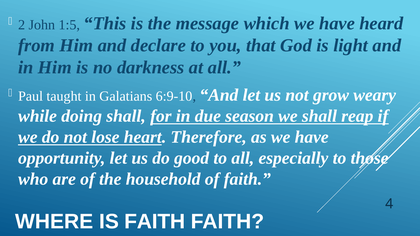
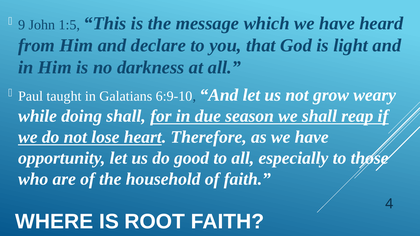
2: 2 -> 9 (22, 25)
IS FAITH: FAITH -> ROOT (155, 222)
